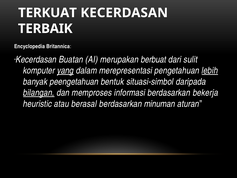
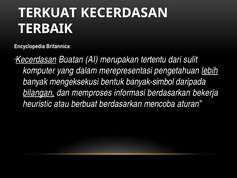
Kecerdasan underline: none -> present (36, 59)
berbuat: berbuat -> tertentu (154, 59)
yang underline: present -> none (65, 70)
peengetahuan: peengetahuan -> mengeksekusi (74, 82)
situasi-simbol: situasi-simbol -> banyak-simbol (150, 82)
berasal: berasal -> berbuat (84, 104)
minuman: minuman -> mencoba (160, 104)
